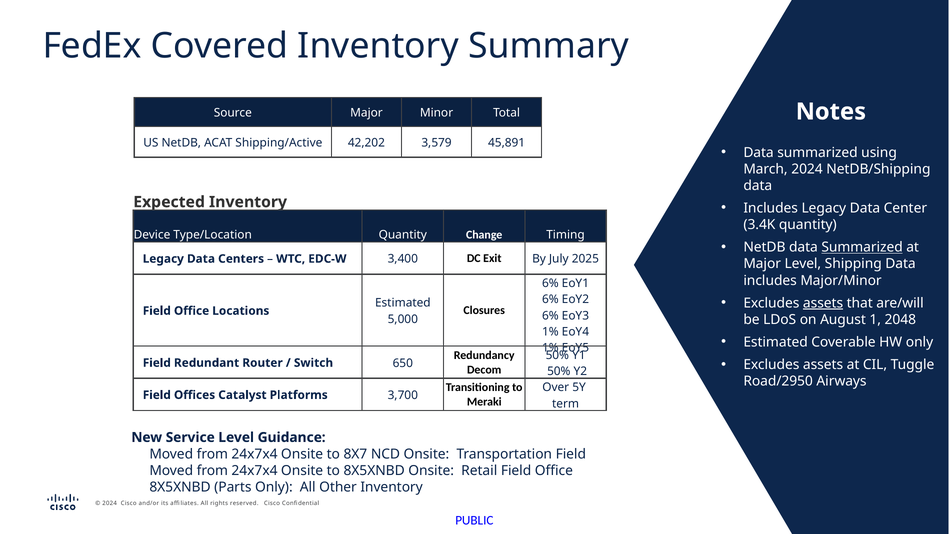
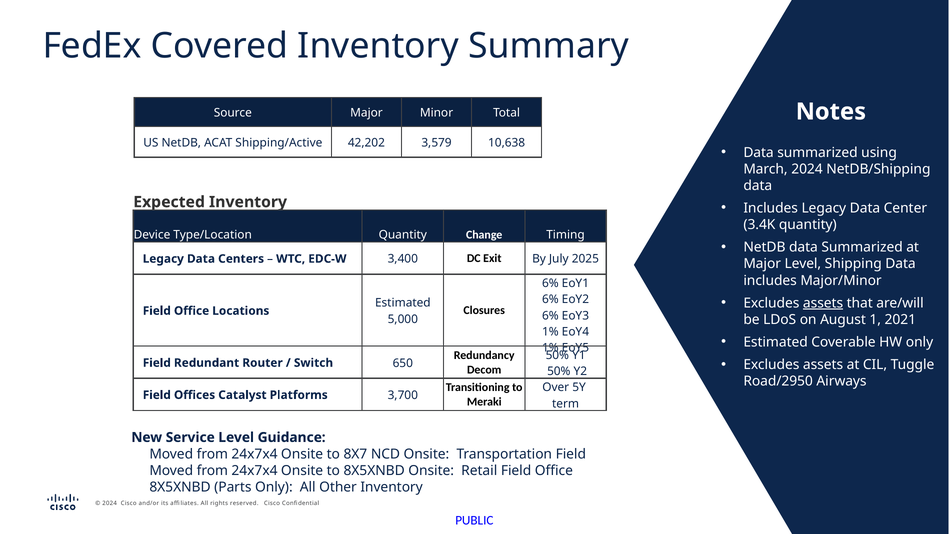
45,891: 45,891 -> 10,638 (507, 143)
Summarized underline: present -> none (862, 247)
2048: 2048 -> 2021 (900, 320)
